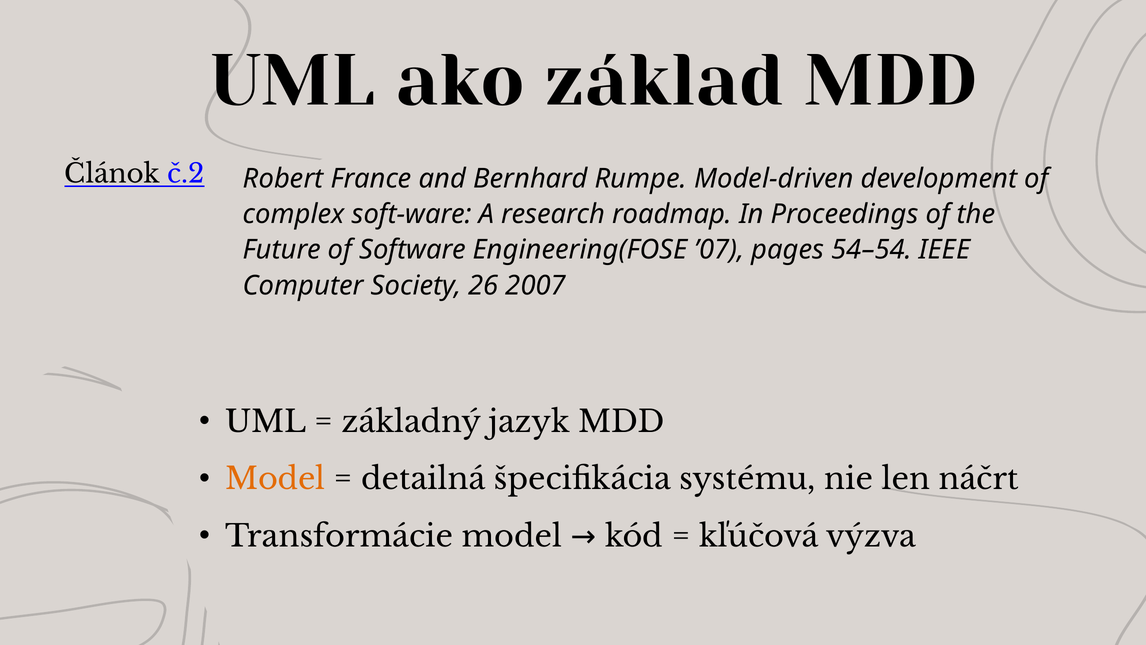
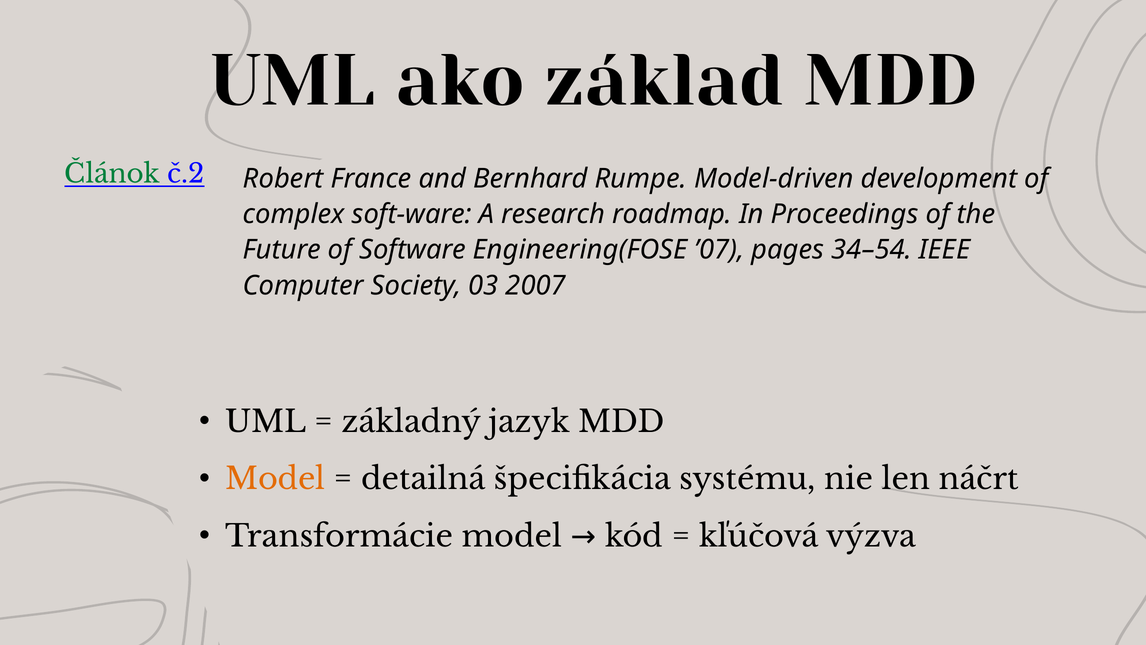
Článok colour: black -> green (112, 174)
54–54: 54–54 -> 34–54 (872, 250)
26: 26 -> 03 (483, 285)
